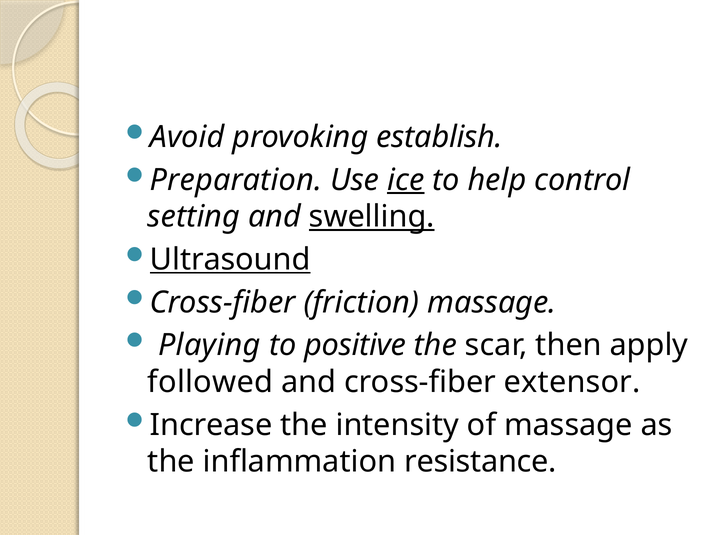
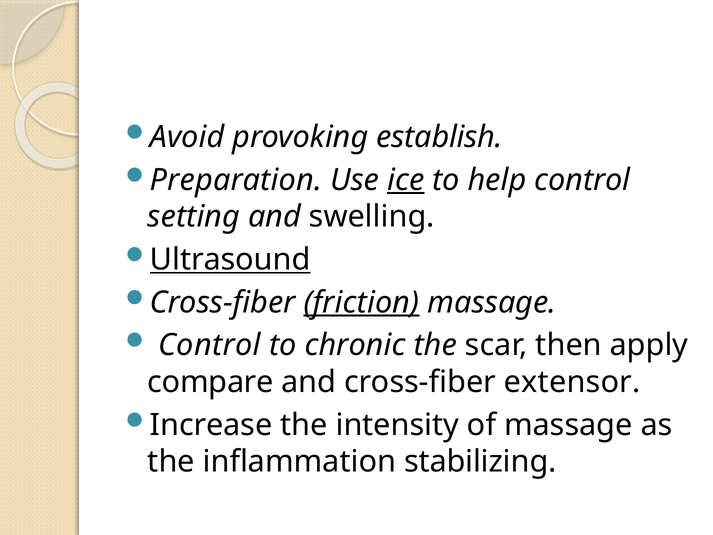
swelling underline: present -> none (372, 217)
friction underline: none -> present (361, 302)
Playing: Playing -> Control (209, 345)
positive: positive -> chronic (355, 345)
followed: followed -> compare (211, 382)
resistance: resistance -> stabilizing (480, 462)
